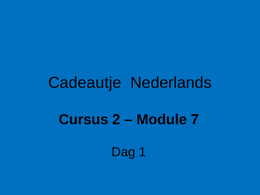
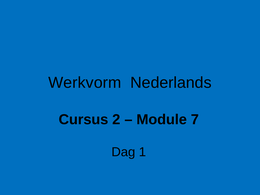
Cadeautje: Cadeautje -> Werkvorm (85, 83)
